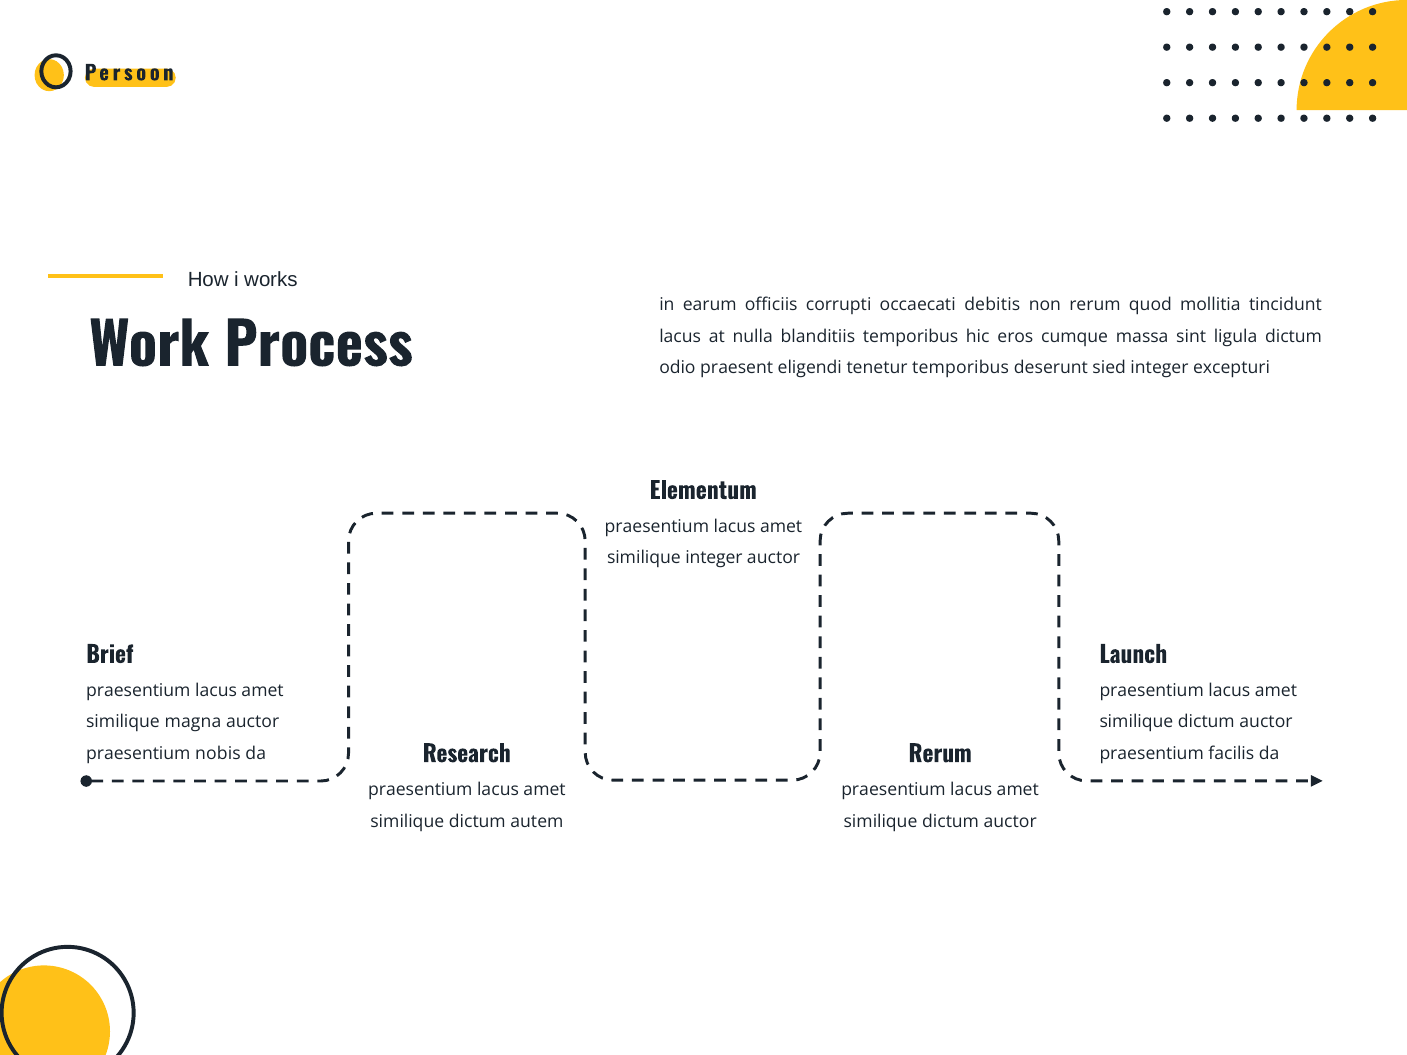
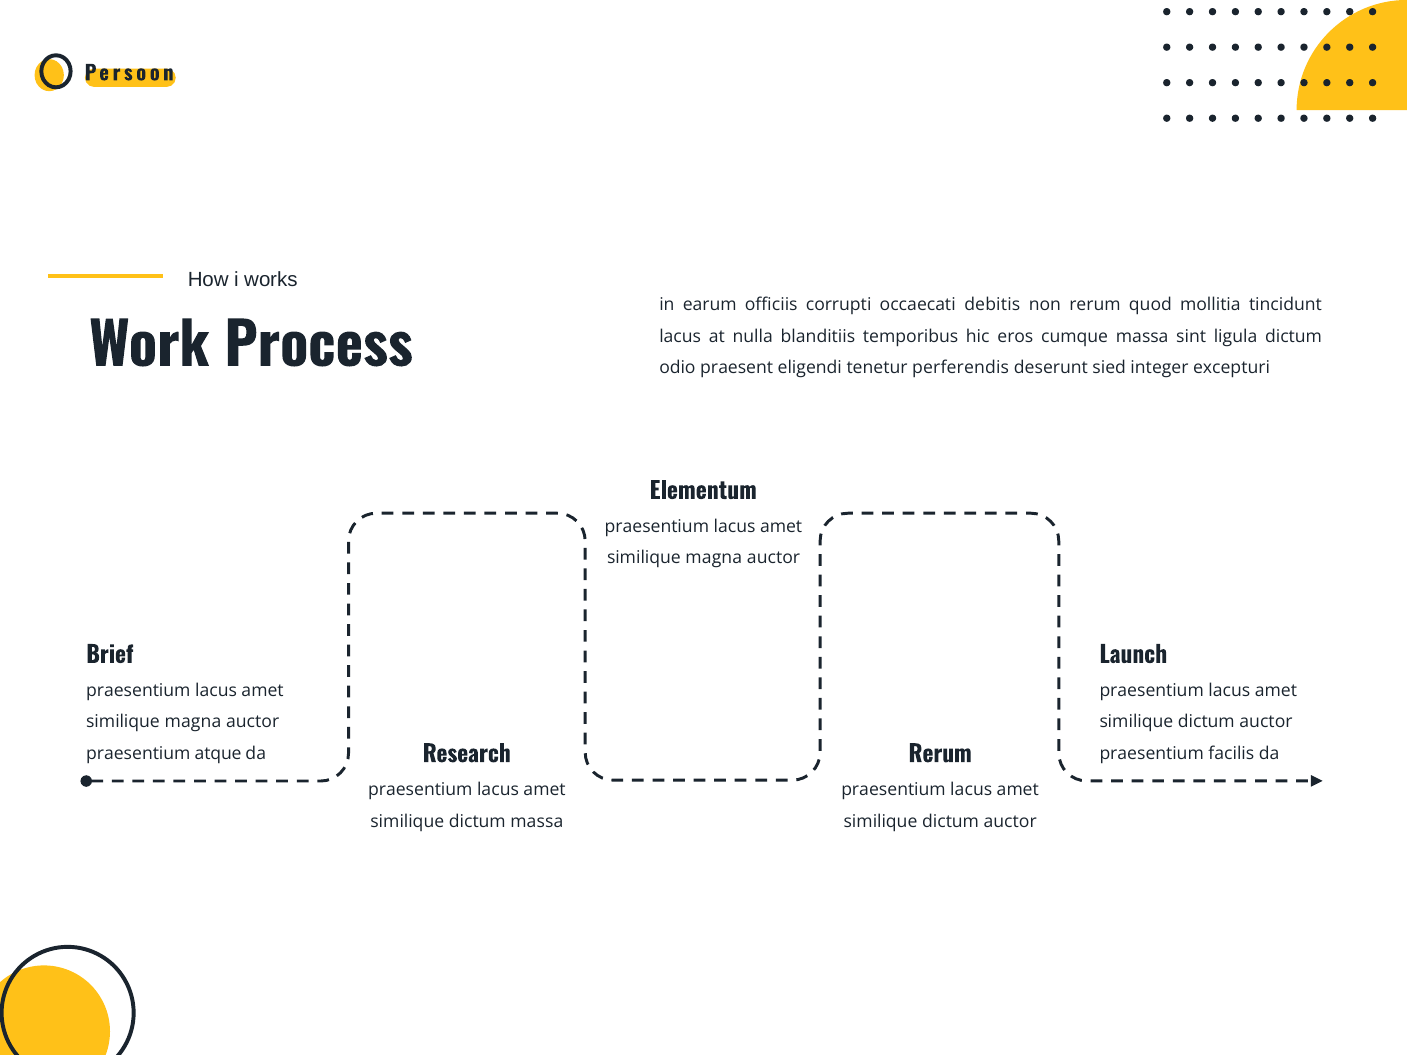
tenetur temporibus: temporibus -> perferendis (961, 368)
integer: integer -> magna (714, 558)
nobis: nobis -> atque (218, 754)
dictum autem: autem -> massa (537, 821)
